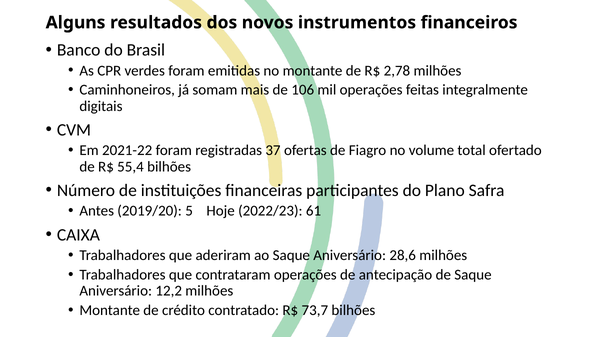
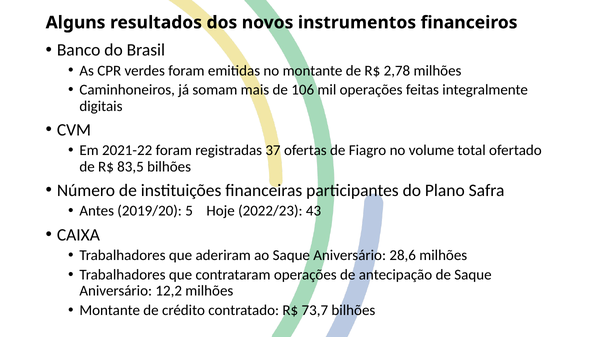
55,4: 55,4 -> 83,5 (130, 167)
61: 61 -> 43 (314, 211)
